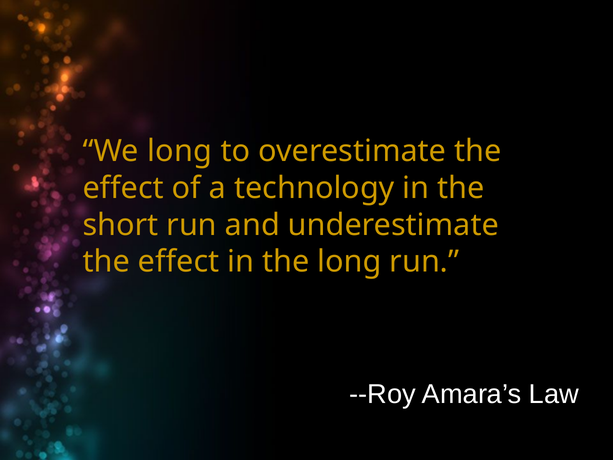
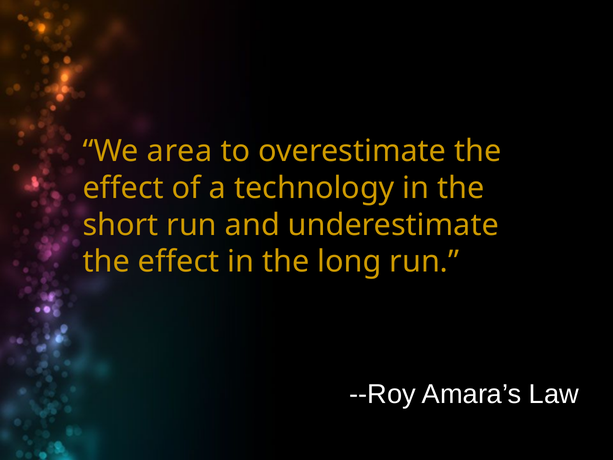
We long: long -> area (180, 151)
